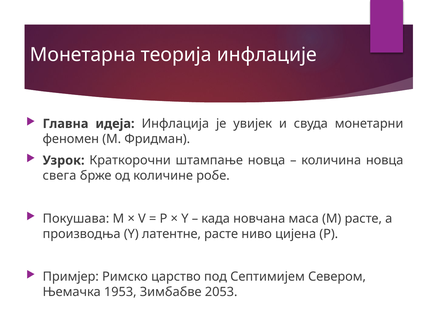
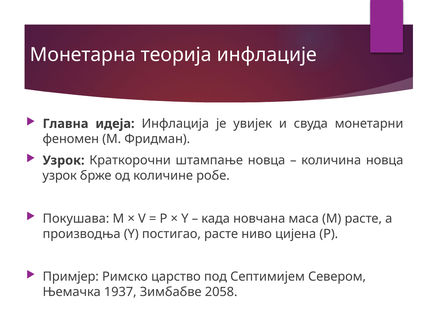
свега: свега -> узрок (60, 176)
латентне: латентне -> постигао (171, 234)
1953: 1953 -> 1937 (120, 292)
2053: 2053 -> 2058 (221, 292)
